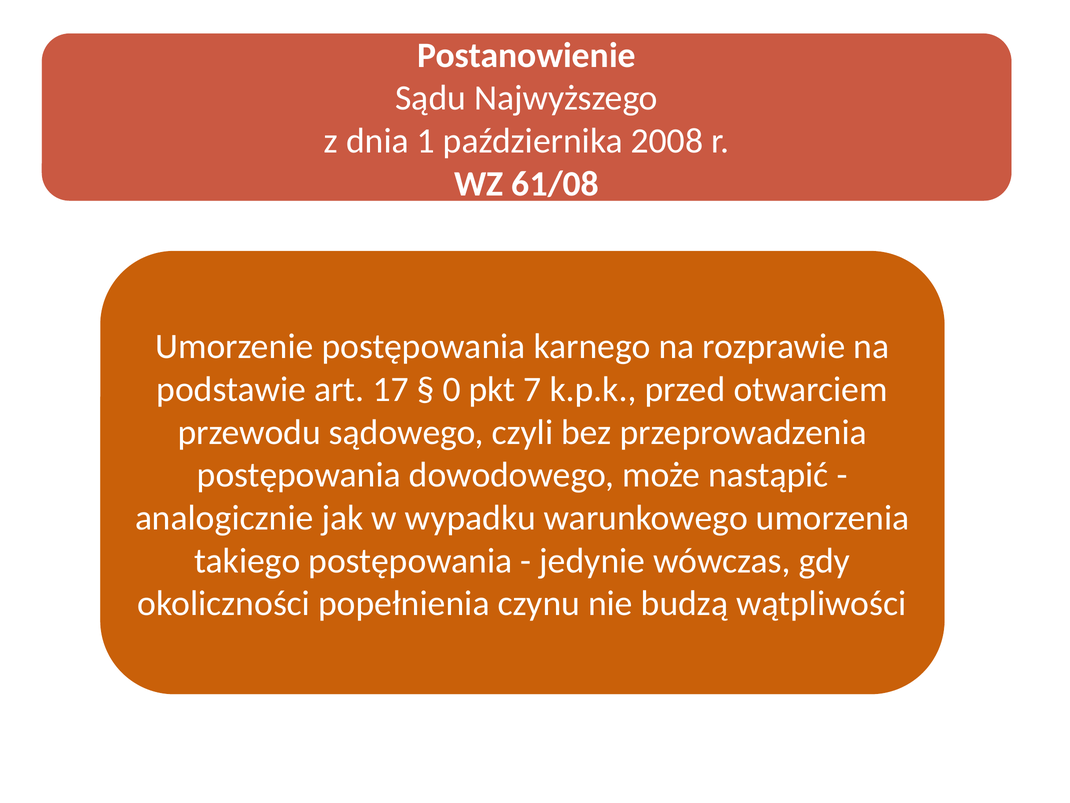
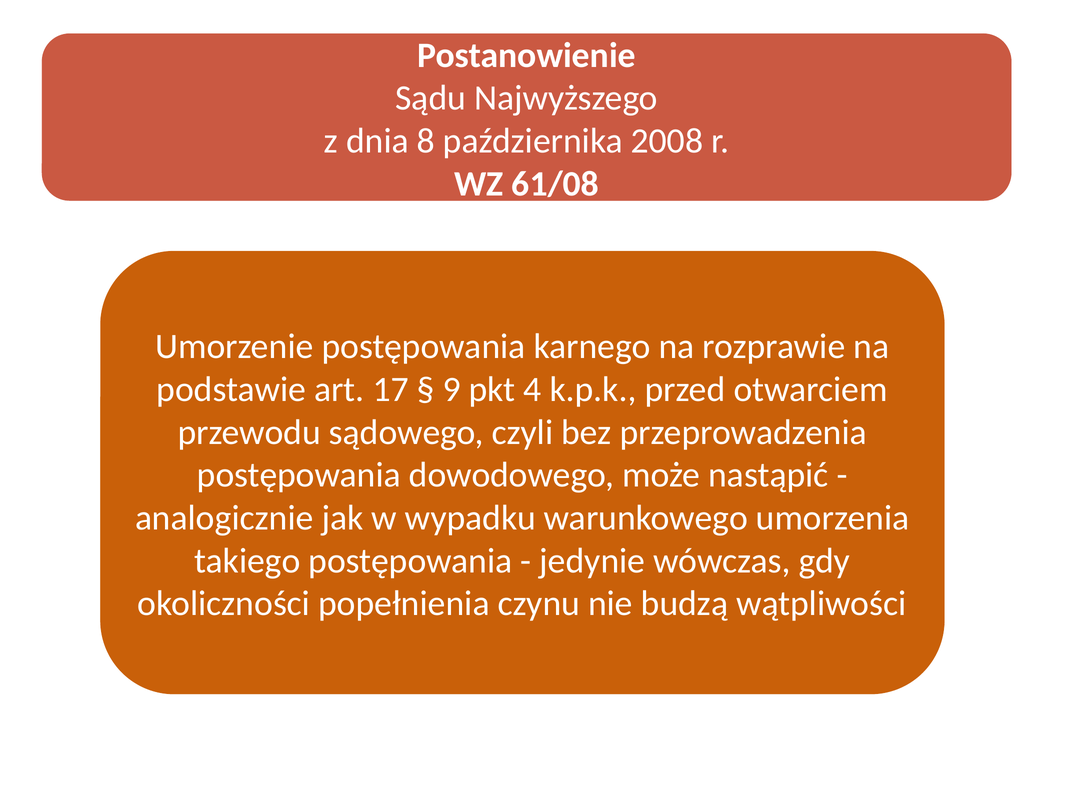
1: 1 -> 8 (426, 141)
0: 0 -> 9 (452, 389)
7: 7 -> 4 (532, 389)
